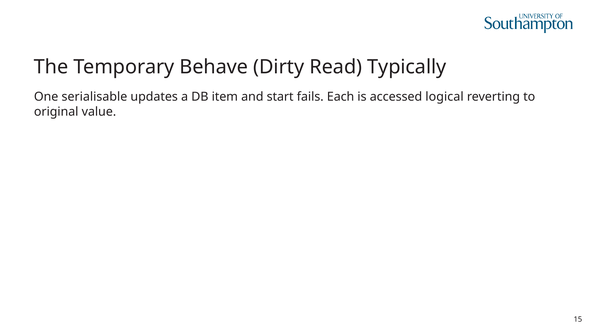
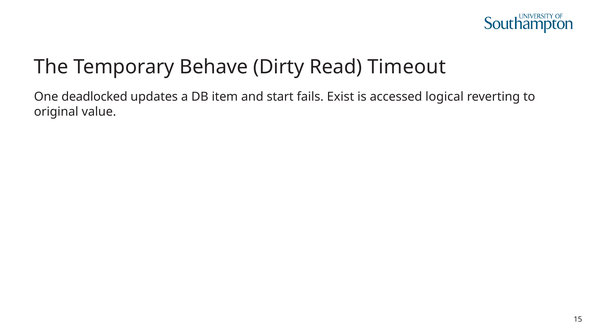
Typically: Typically -> Timeout (407, 67)
serialisable: serialisable -> deadlocked (94, 97)
Each: Each -> Exist (341, 97)
